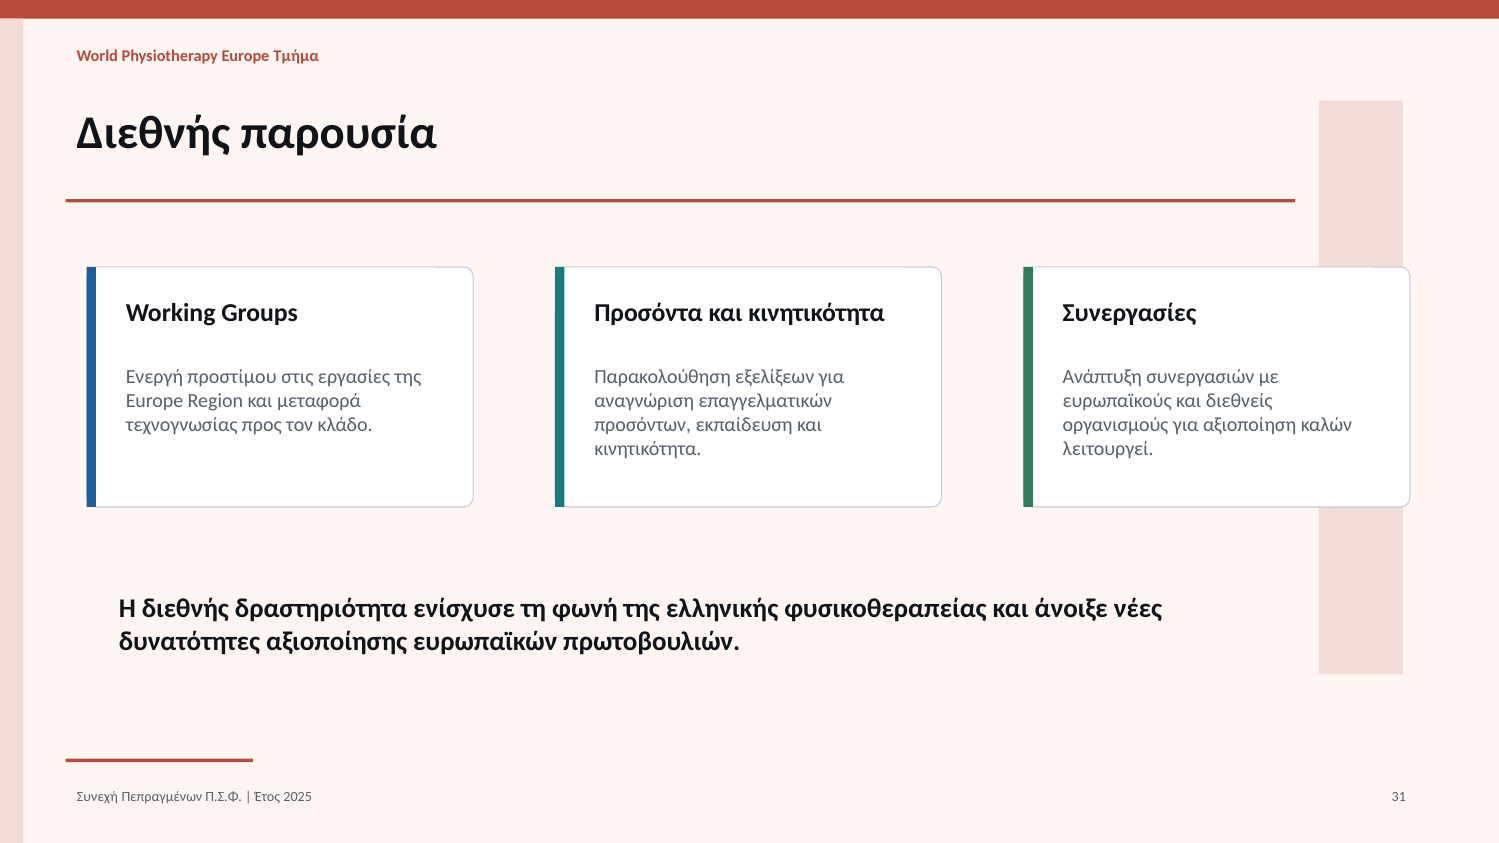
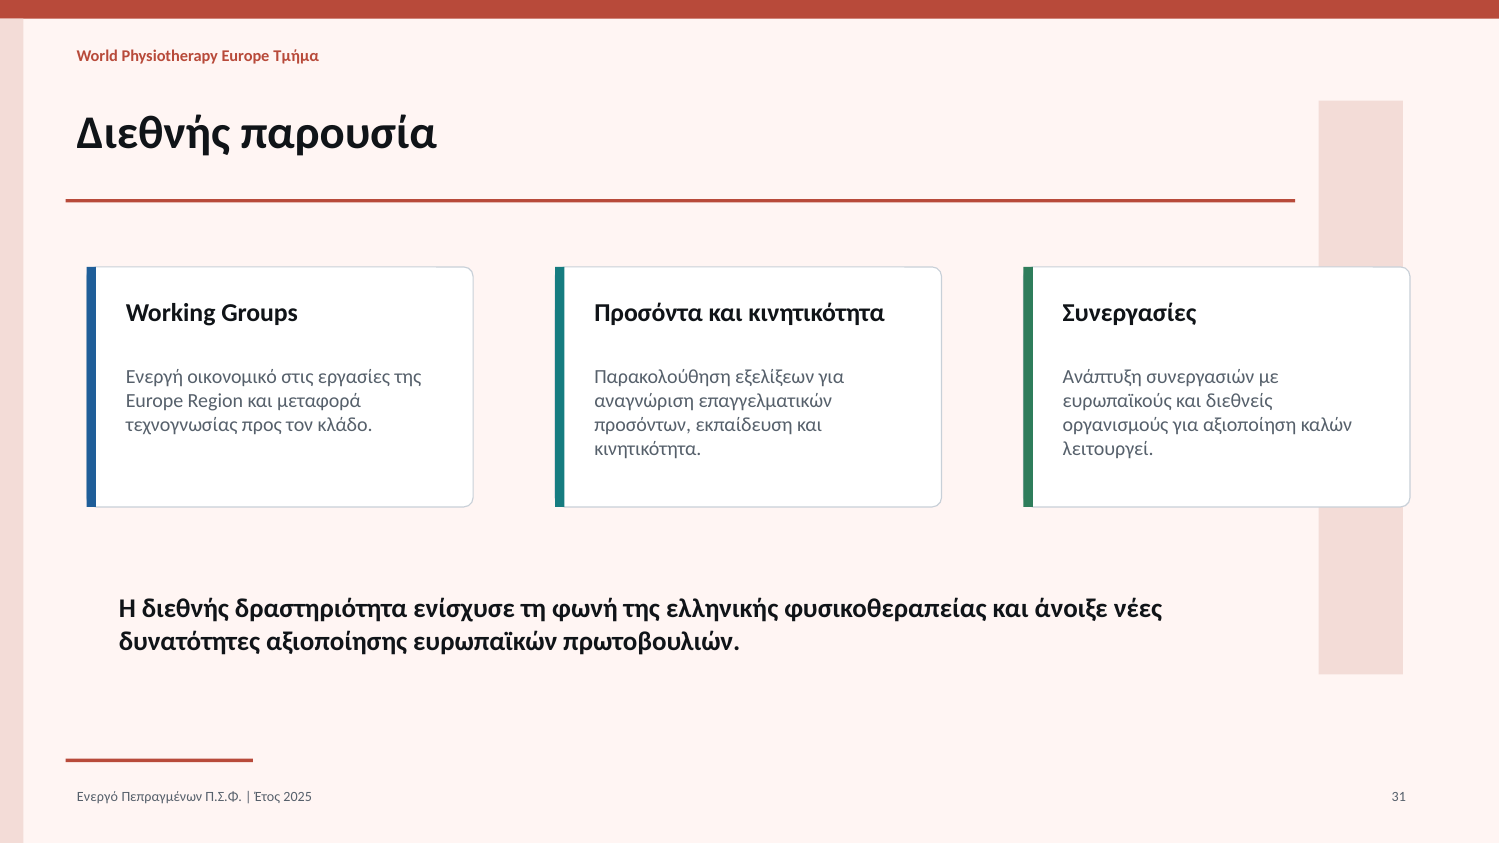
προστίμου: προστίμου -> οικονομικό (232, 377)
Συνεχή: Συνεχή -> Ενεργό (97, 797)
